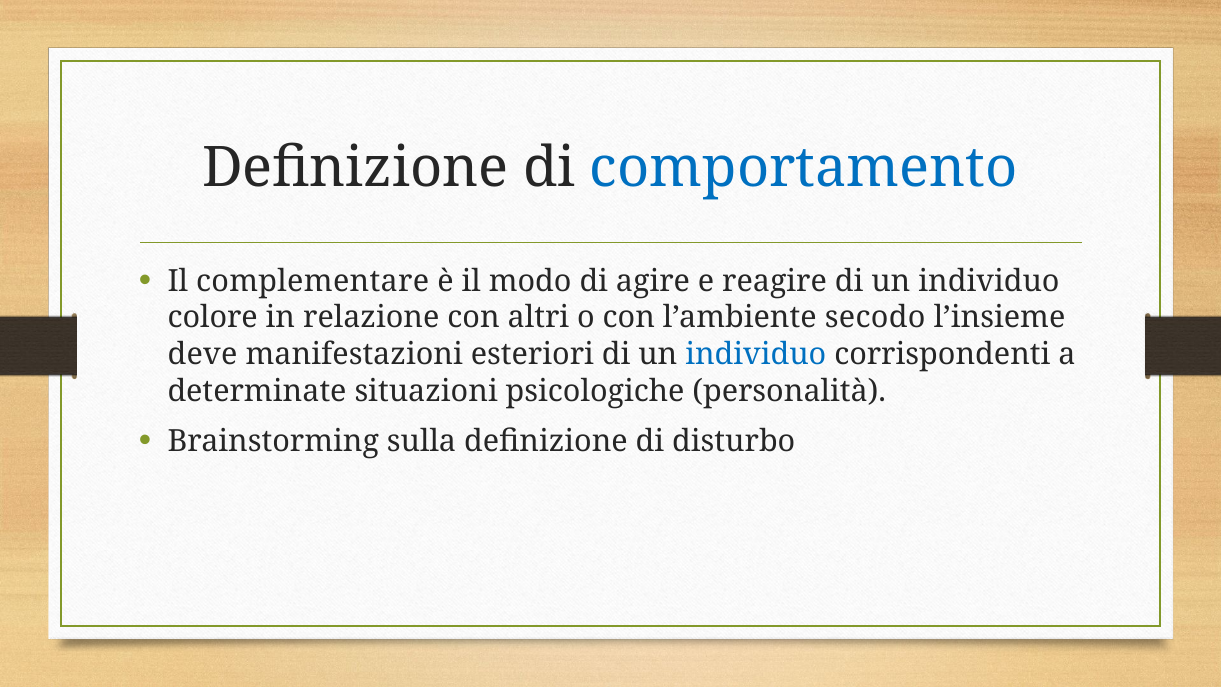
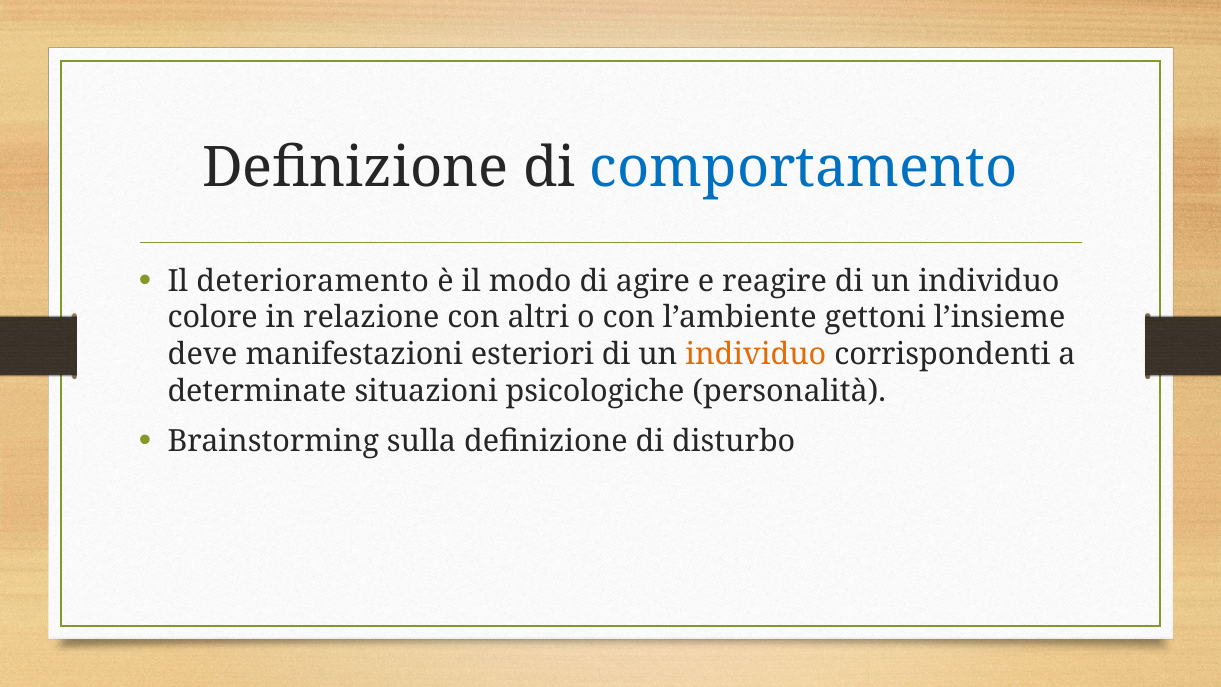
complementare: complementare -> deterioramento (313, 281)
secodo: secodo -> gettoni (875, 318)
individuo colour: blue -> orange (756, 354)
